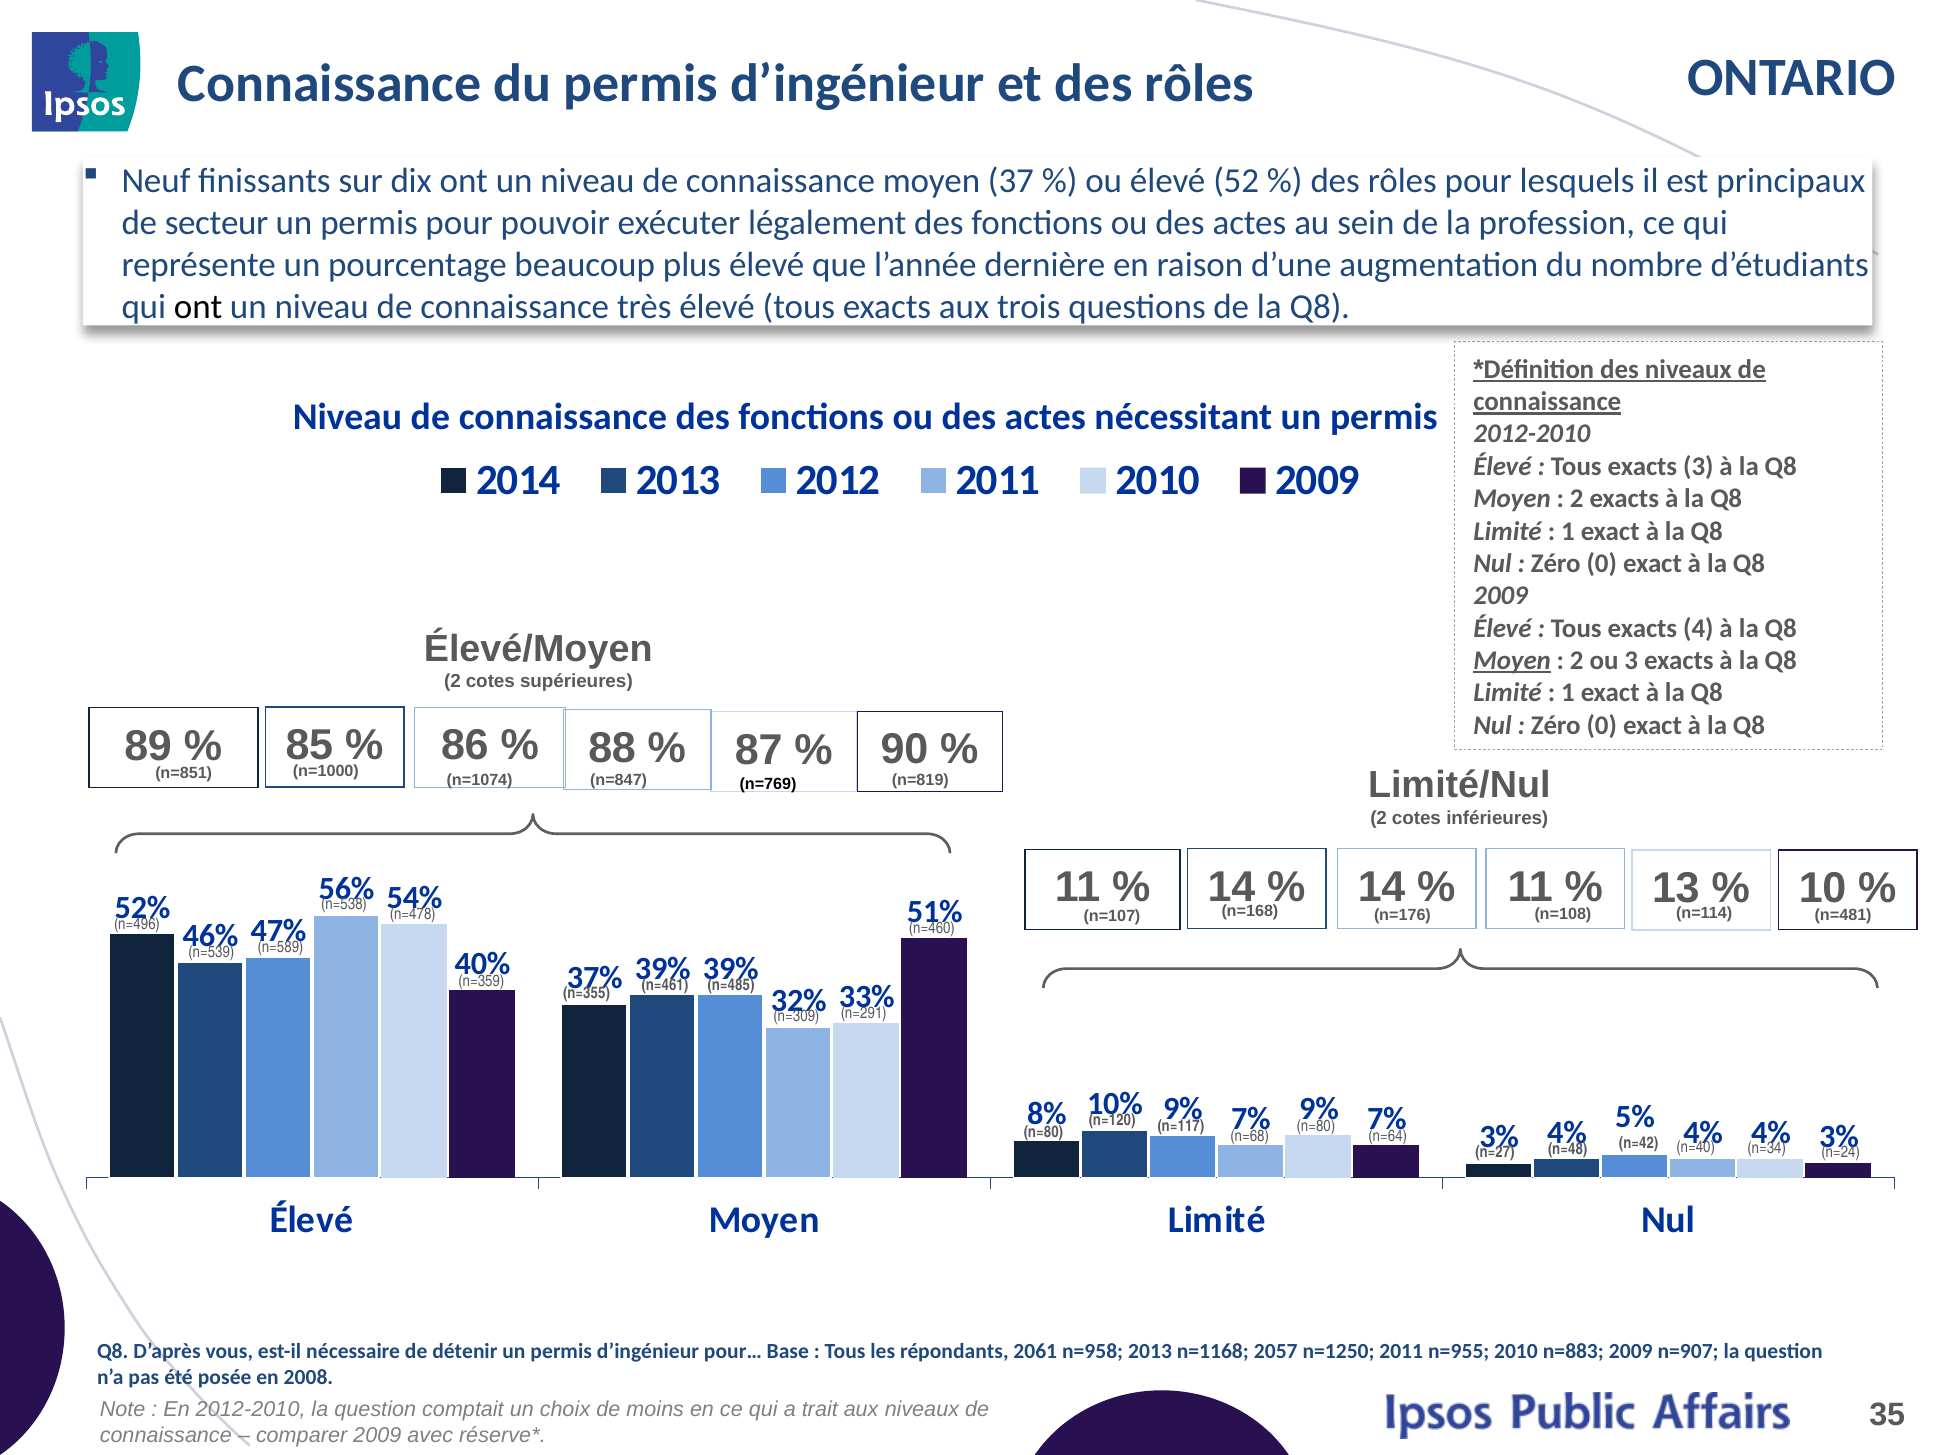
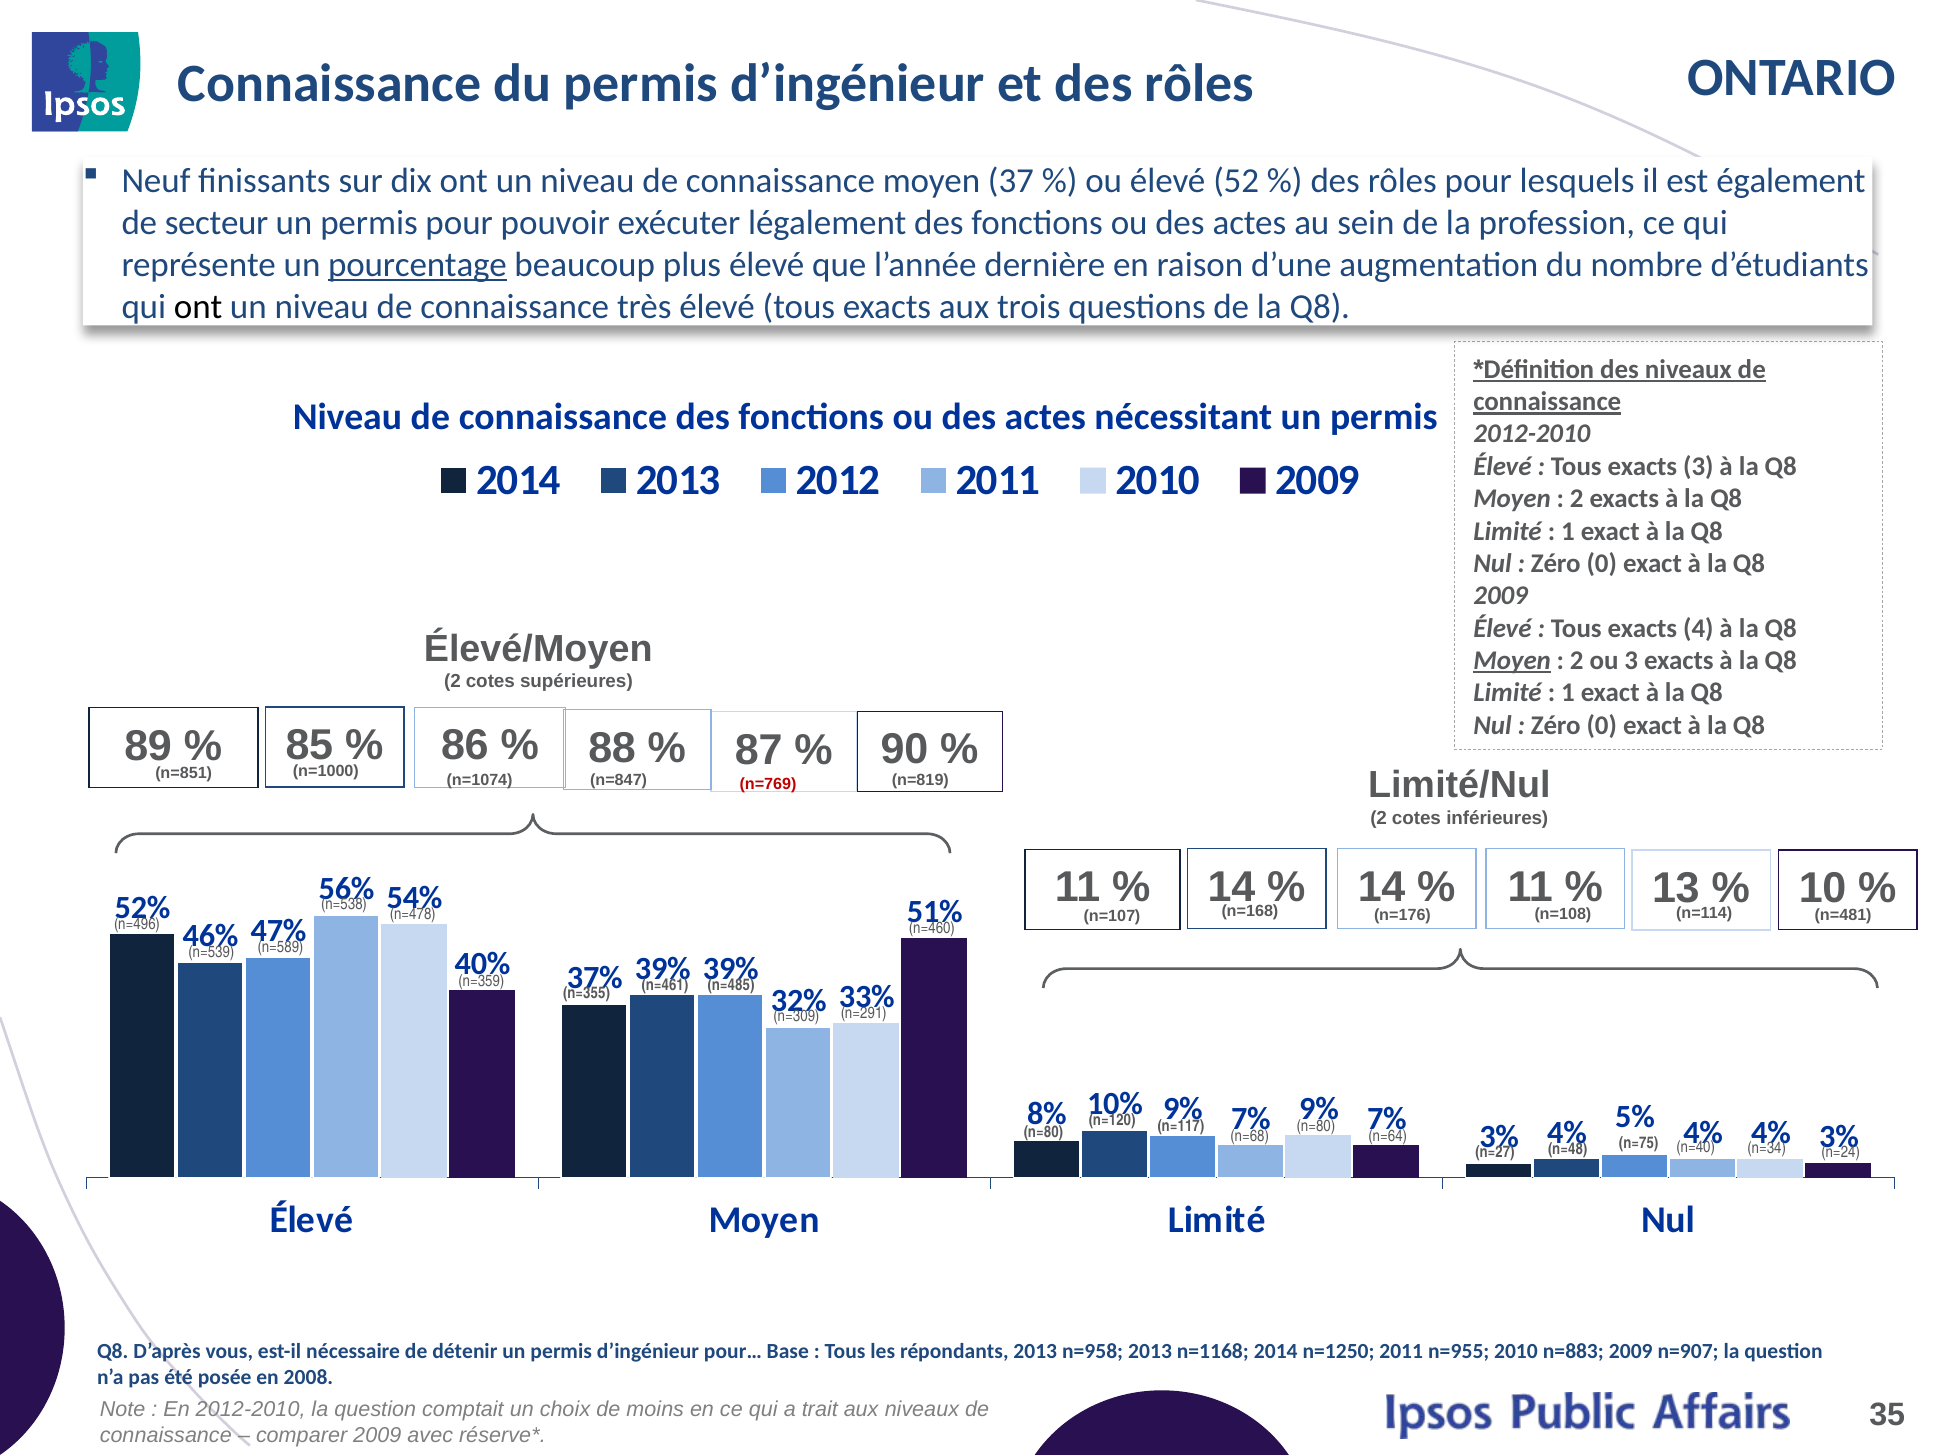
principaux: principaux -> également (1791, 180)
pourcentage underline: none -> present (418, 265)
n=769 colour: black -> red (768, 784)
n=42: n=42 -> n=75 (1639, 1143)
répondants 2061: 2061 -> 2013 (1035, 1351)
n=1168 2057: 2057 -> 2014 (1276, 1351)
